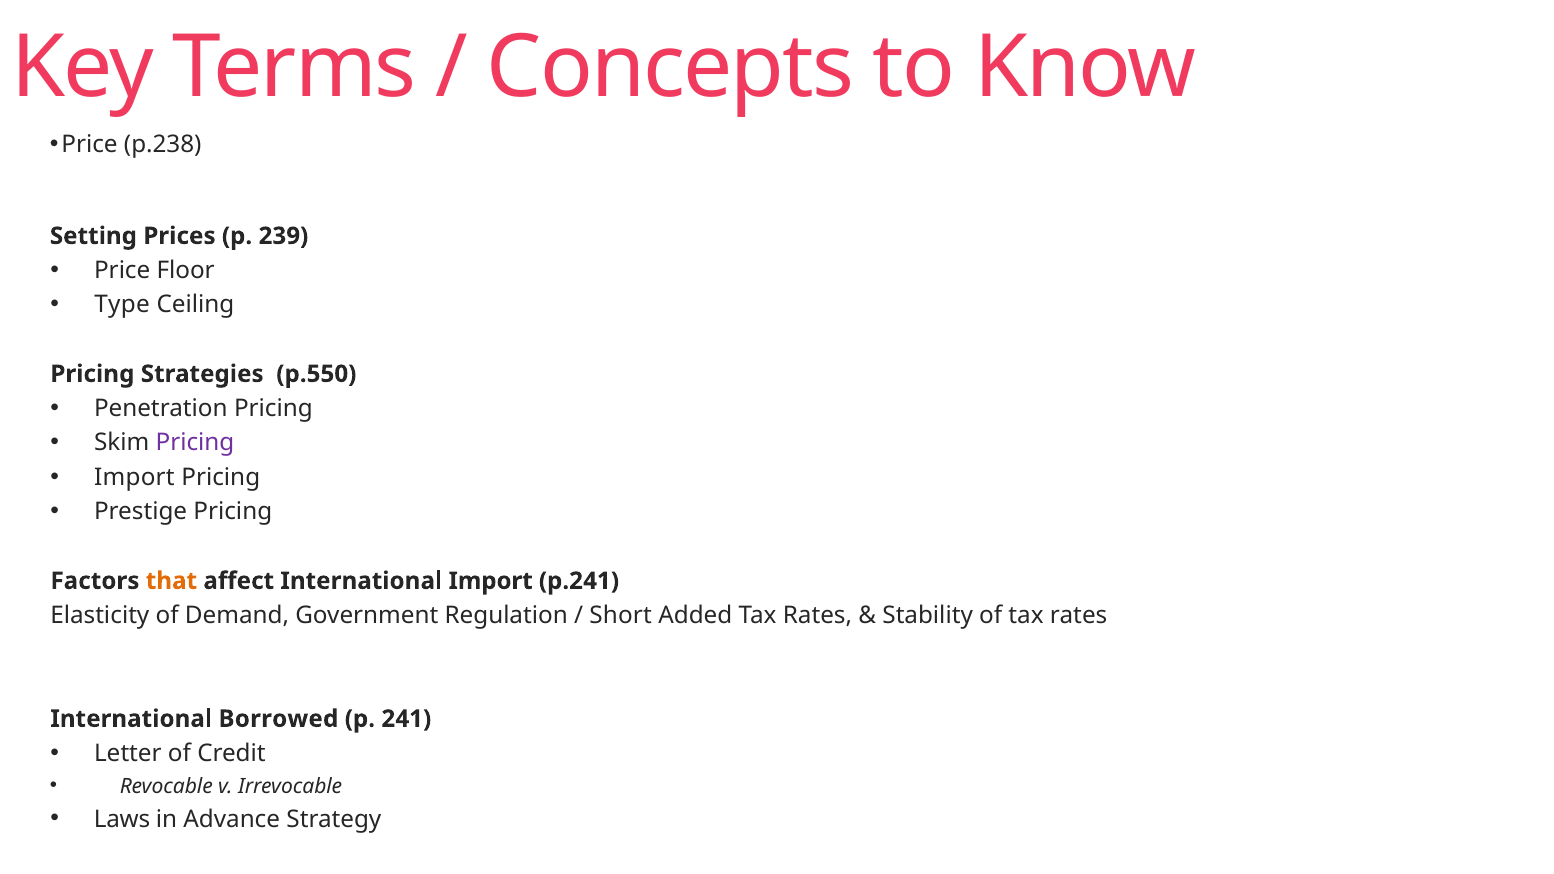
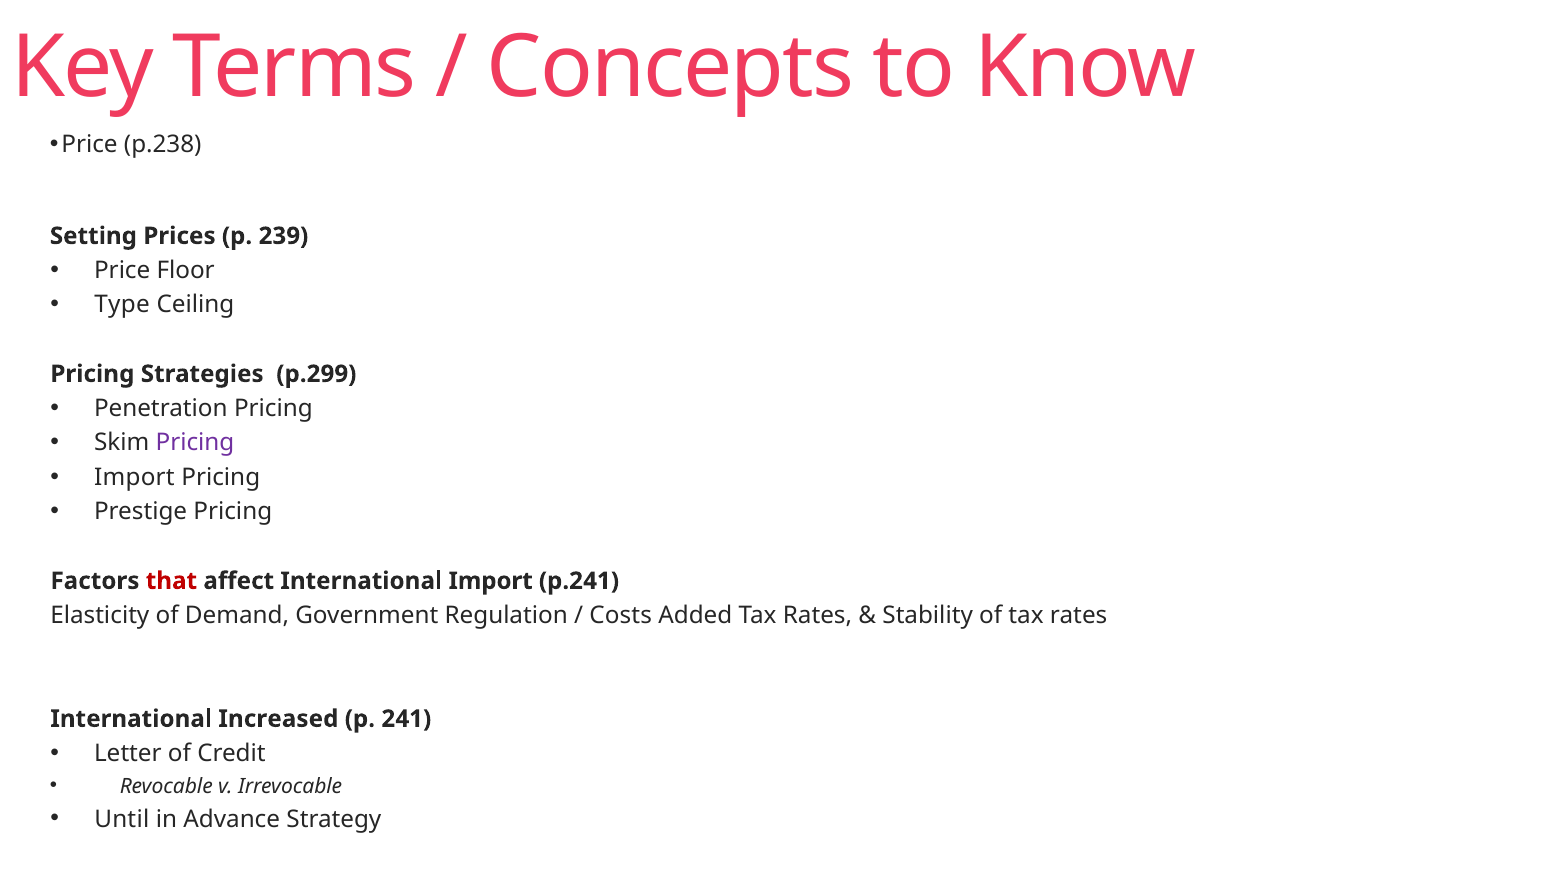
p.550: p.550 -> p.299 (316, 374)
that colour: orange -> red (171, 581)
Short: Short -> Costs (621, 615)
Borrowed: Borrowed -> Increased (278, 719)
Laws: Laws -> Until (122, 819)
